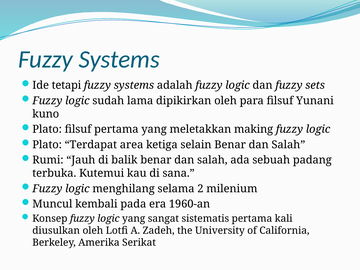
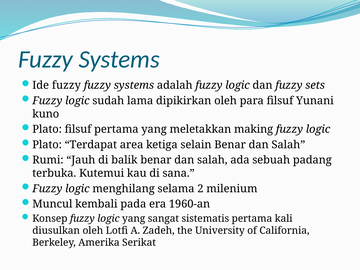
Ide tetapi: tetapi -> fuzzy (66, 85)
